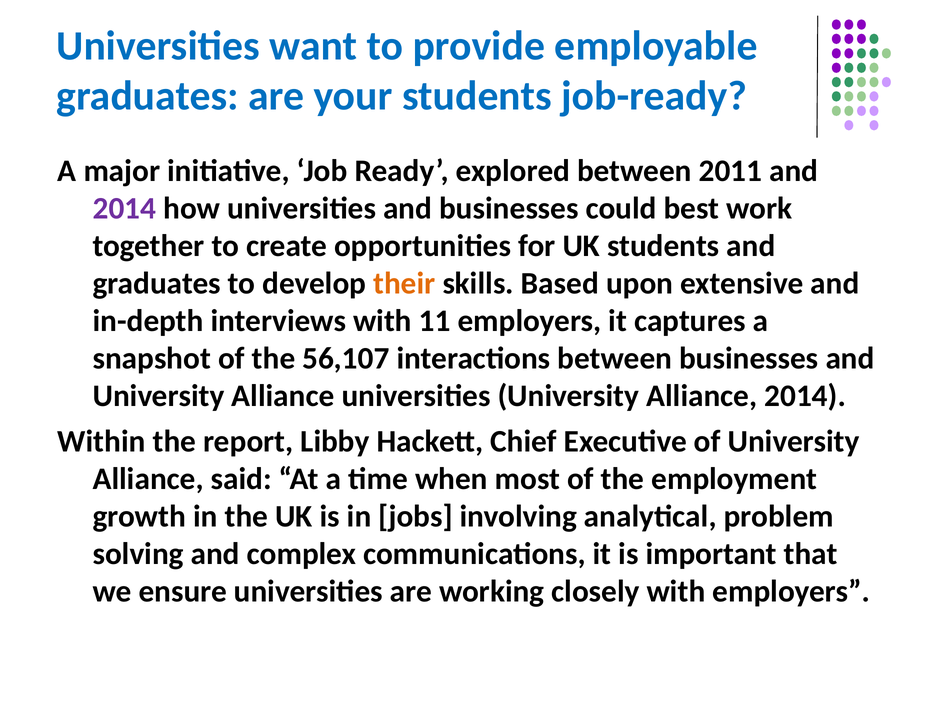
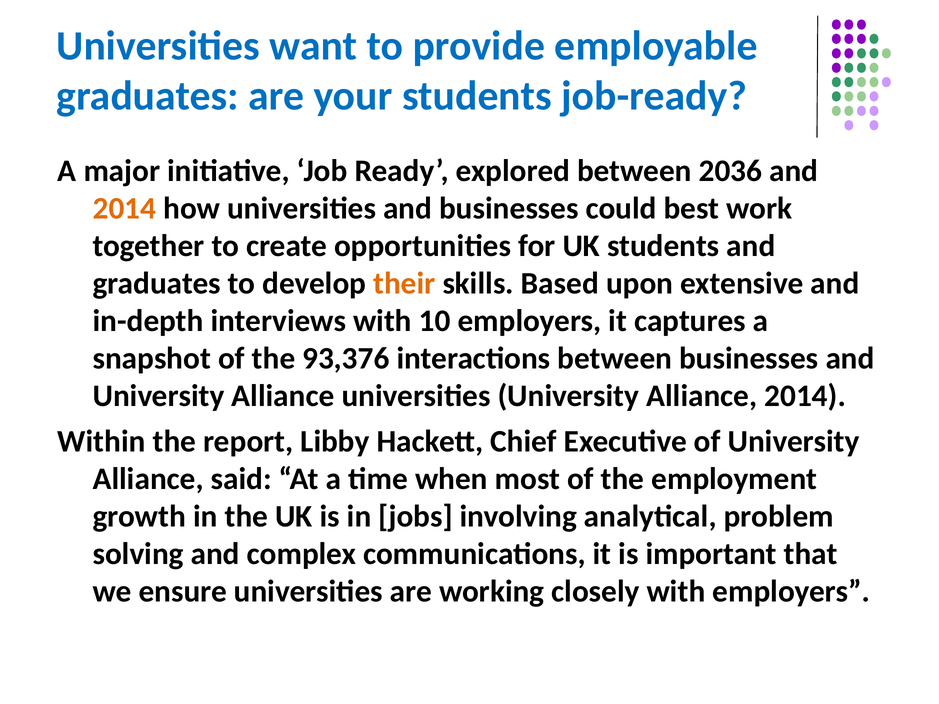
2011: 2011 -> 2036 (730, 171)
2014 colour: purple -> orange (124, 208)
11: 11 -> 10 (435, 321)
56,107: 56,107 -> 93,376 (346, 359)
